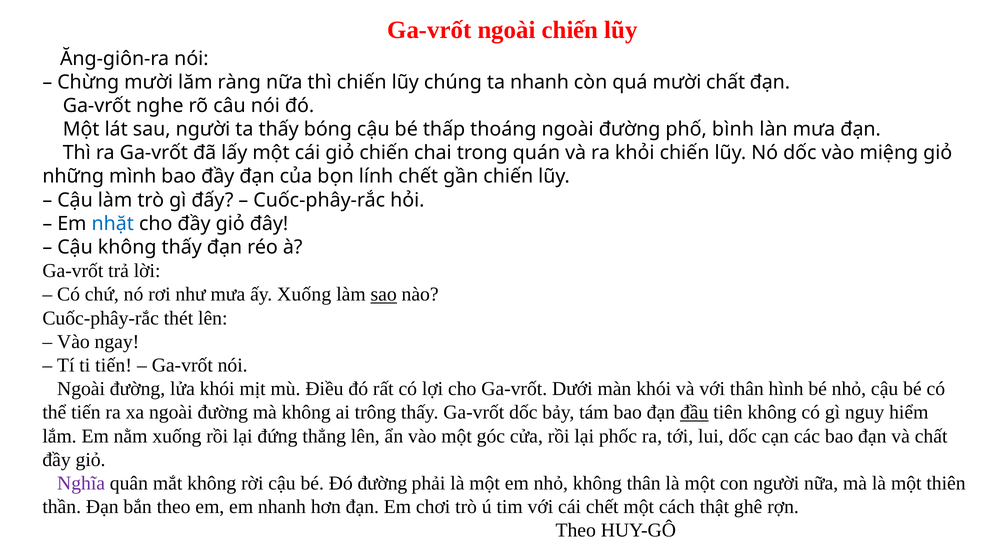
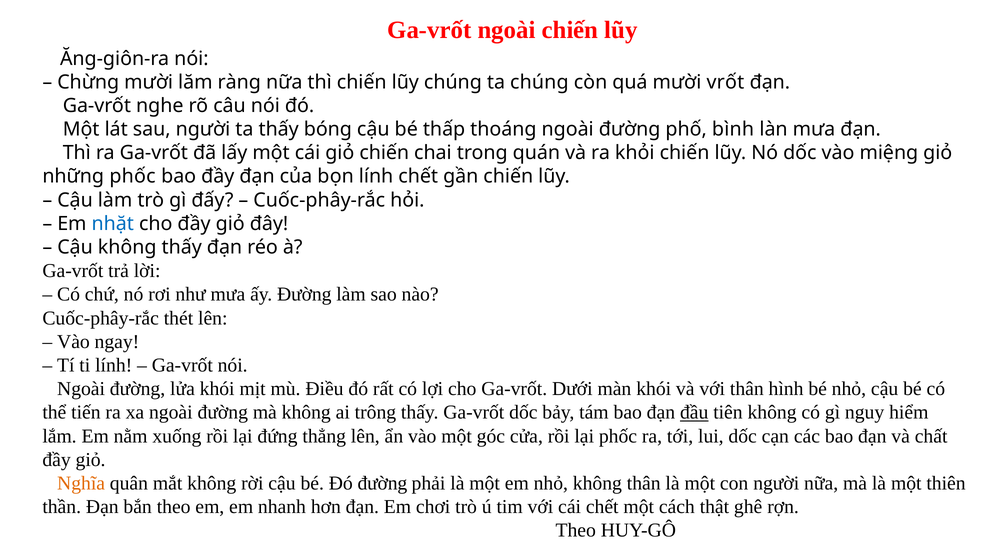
ta nhanh: nhanh -> chúng (539, 82)
mười chất: chất -> vrốt (725, 82)
những mình: mình -> phốc (133, 177)
ấy Xuống: Xuống -> Đường (304, 295)
sao underline: present -> none (384, 295)
ti tiến: tiến -> lính (114, 365)
Nghĩa colour: purple -> orange (81, 483)
